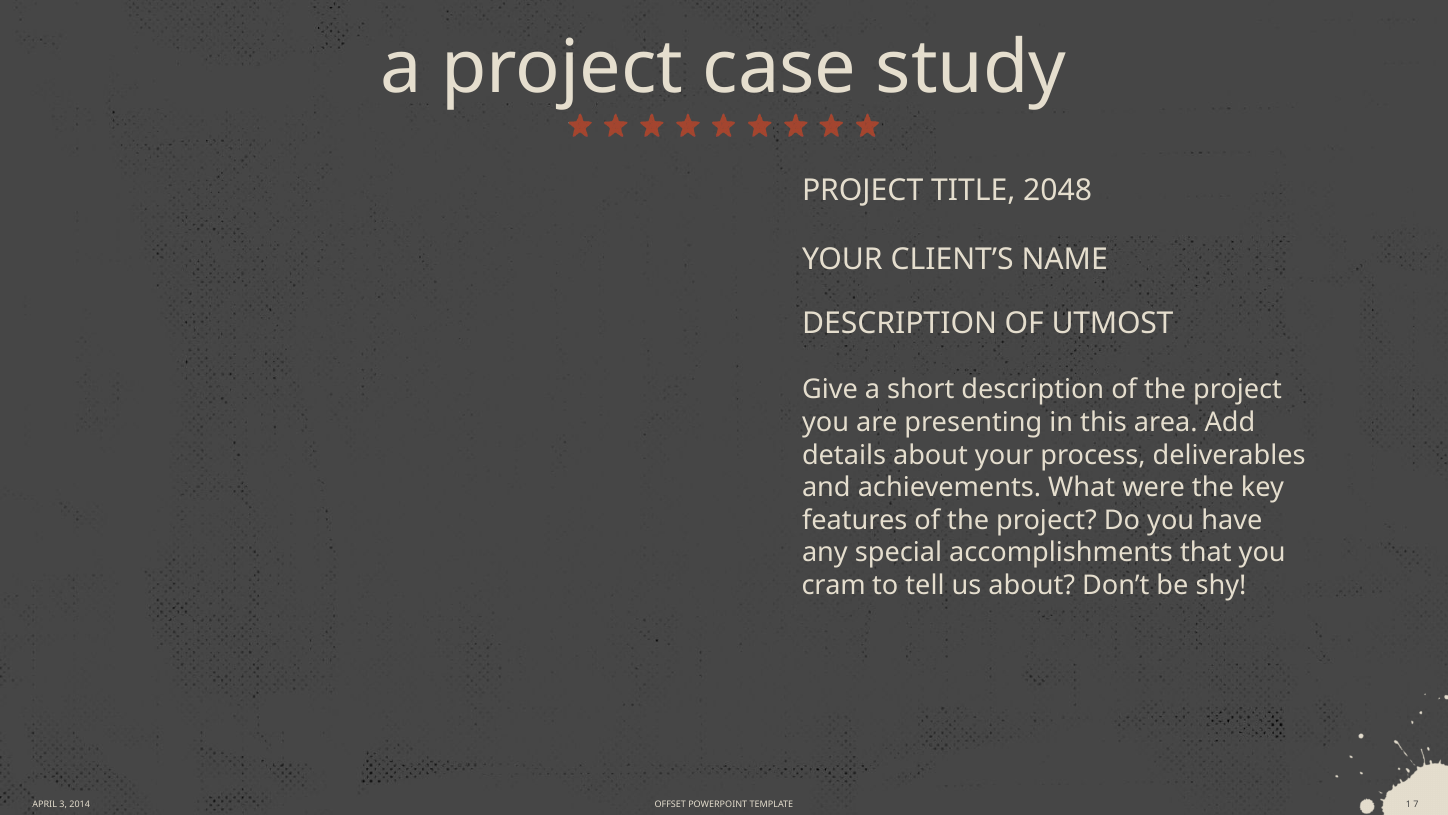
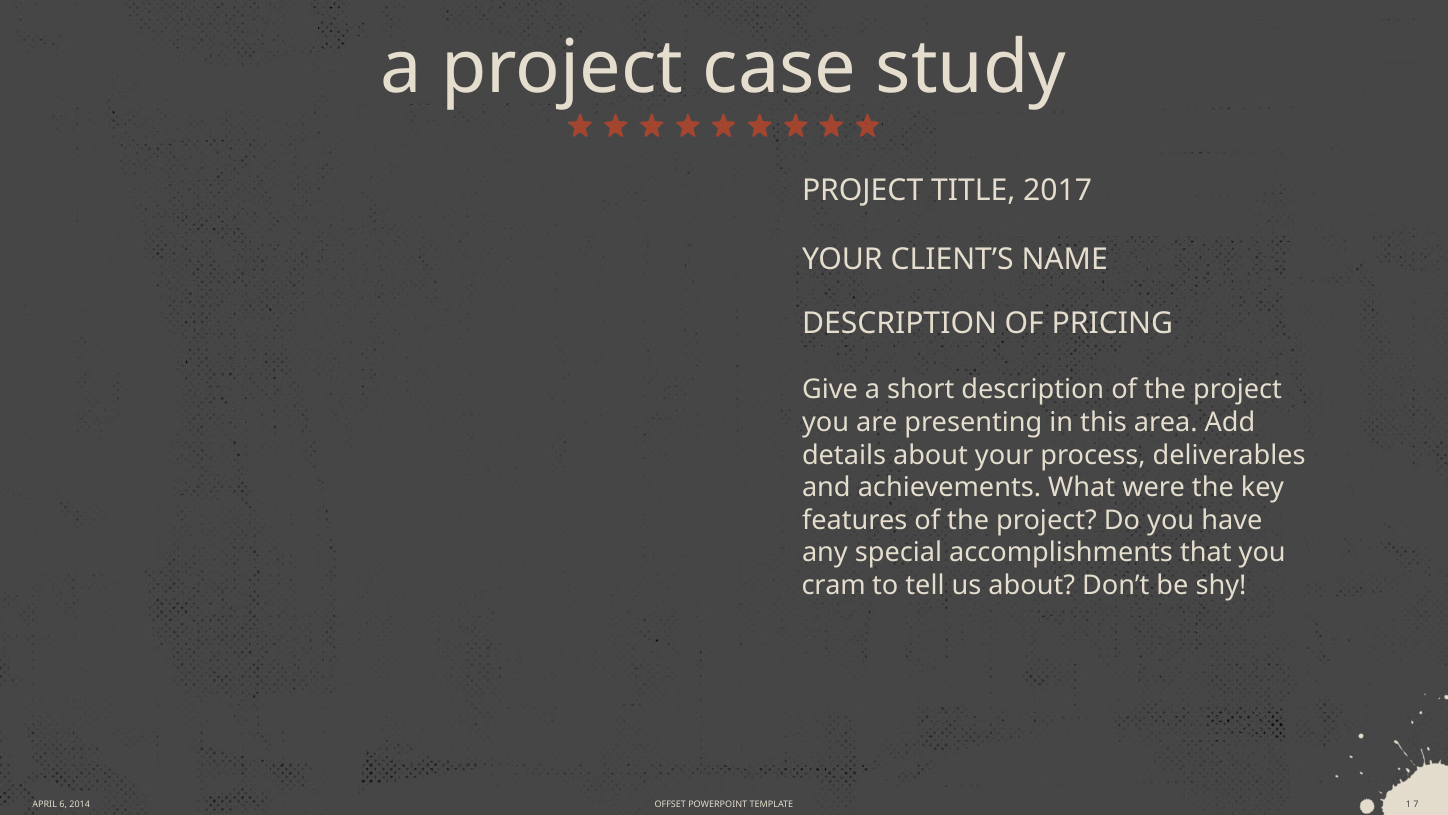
2048: 2048 -> 2017 (1058, 191)
UTMOST: UTMOST -> PRICING (1112, 323)
3: 3 -> 6 (63, 804)
